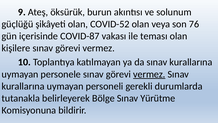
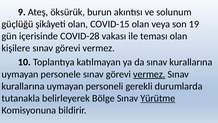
COVID-52: COVID-52 -> COVID-15 (110, 24)
76: 76 -> 19 (194, 24)
COVID-87: COVID-87 -> COVID-28 (80, 36)
Yürütme underline: none -> present (158, 98)
